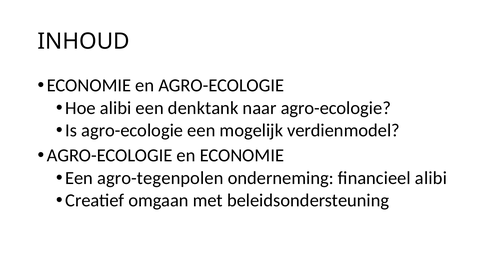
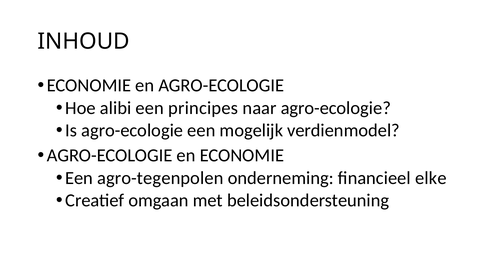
denktank: denktank -> principes (203, 108)
financieel alibi: alibi -> elke (431, 178)
